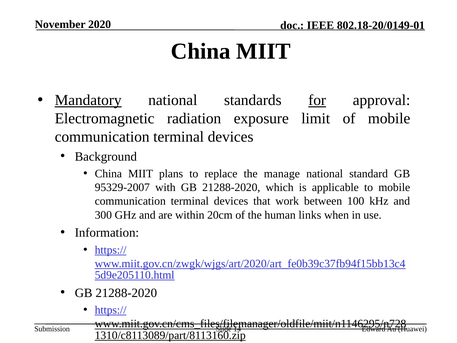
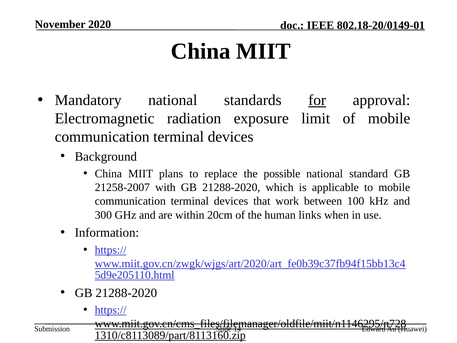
Mandatory underline: present -> none (88, 100)
manage: manage -> possible (282, 174)
95329-2007: 95329-2007 -> 21258-2007 (122, 187)
